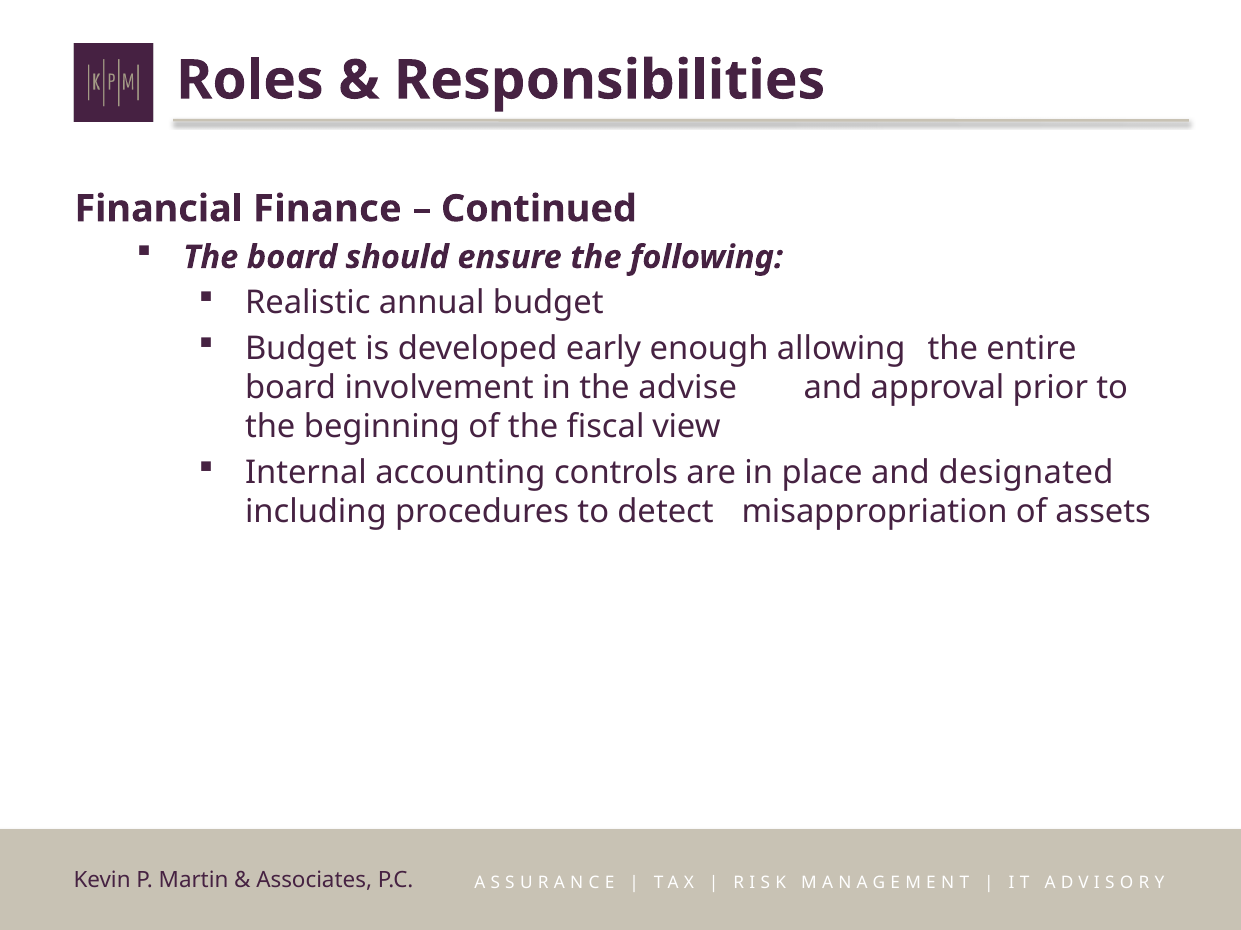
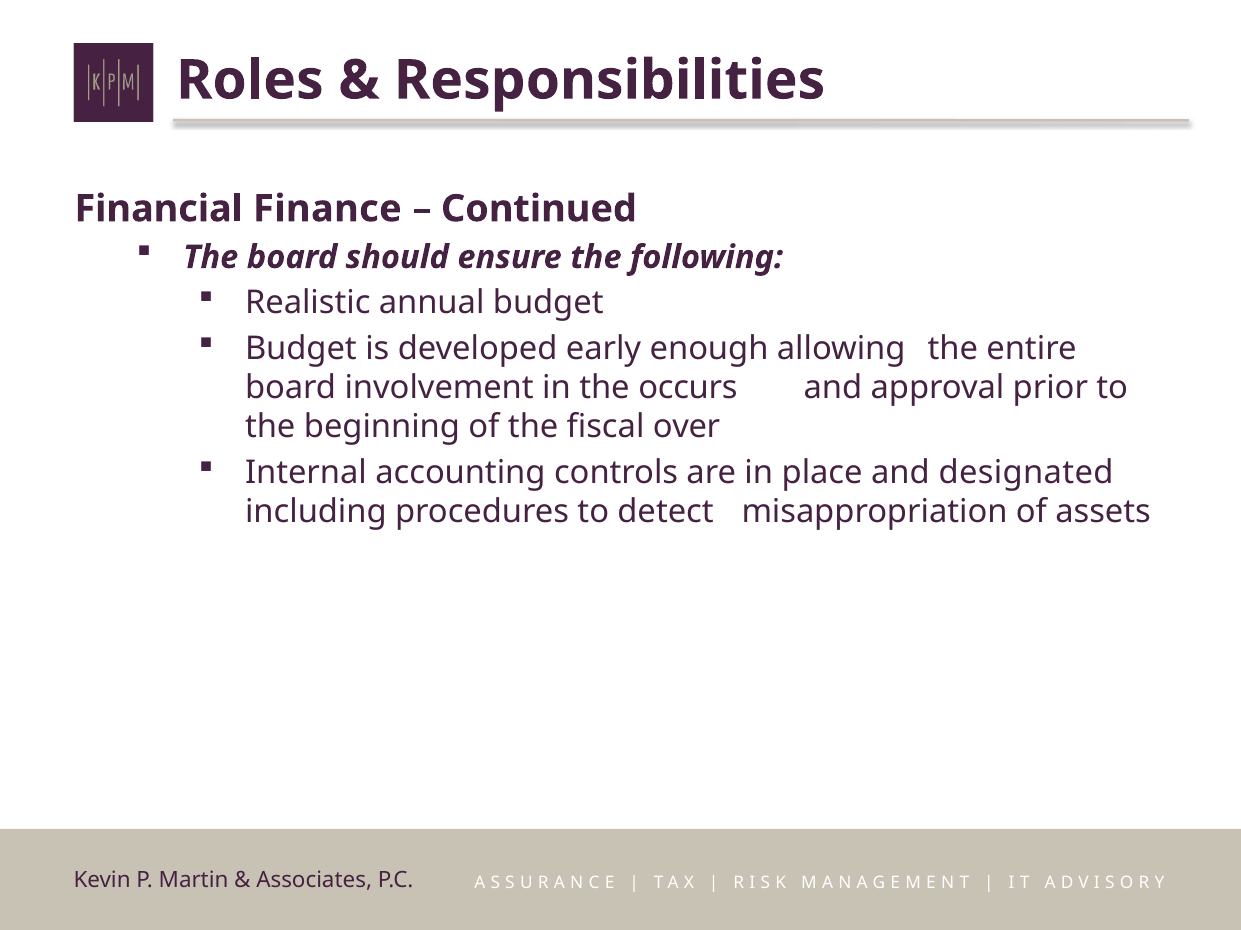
advise: advise -> occurs (688, 388)
view: view -> over (687, 428)
